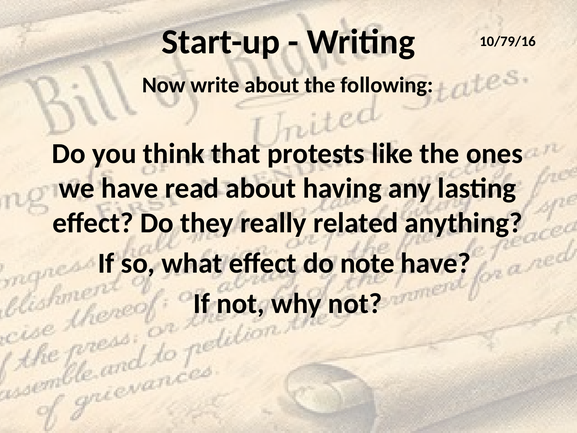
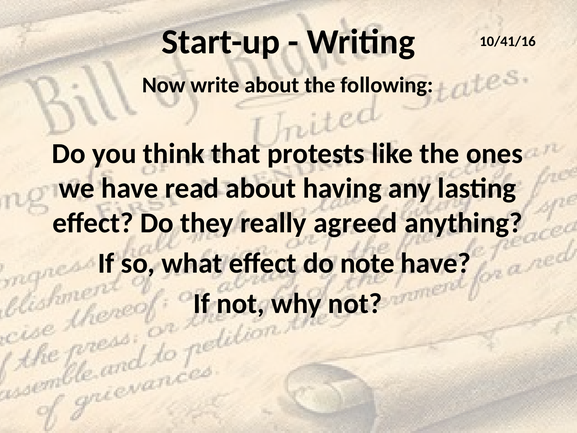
10/79/16: 10/79/16 -> 10/41/16 (508, 41)
related: related -> agreed (355, 223)
